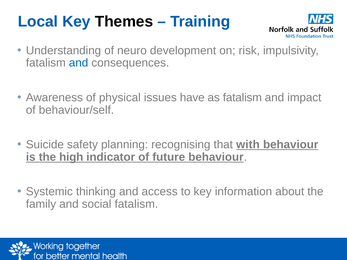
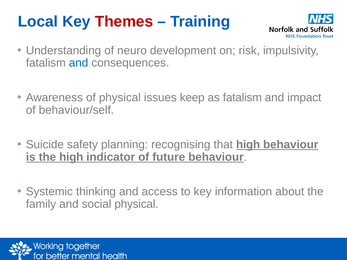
Themes colour: black -> red (124, 22)
have: have -> keep (192, 98)
that with: with -> high (248, 145)
social fatalism: fatalism -> physical (136, 204)
